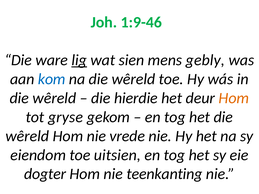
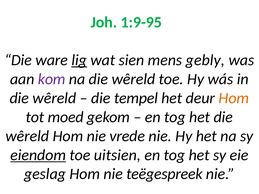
1:9-46: 1:9-46 -> 1:9-95 (141, 22)
kom colour: blue -> purple (52, 79)
hierdie: hierdie -> tempel (136, 98)
gryse: gryse -> moed (66, 117)
eiendom underline: none -> present (38, 155)
dogter: dogter -> geslag (45, 174)
teenkanting: teenkanting -> teëgespreek (164, 174)
